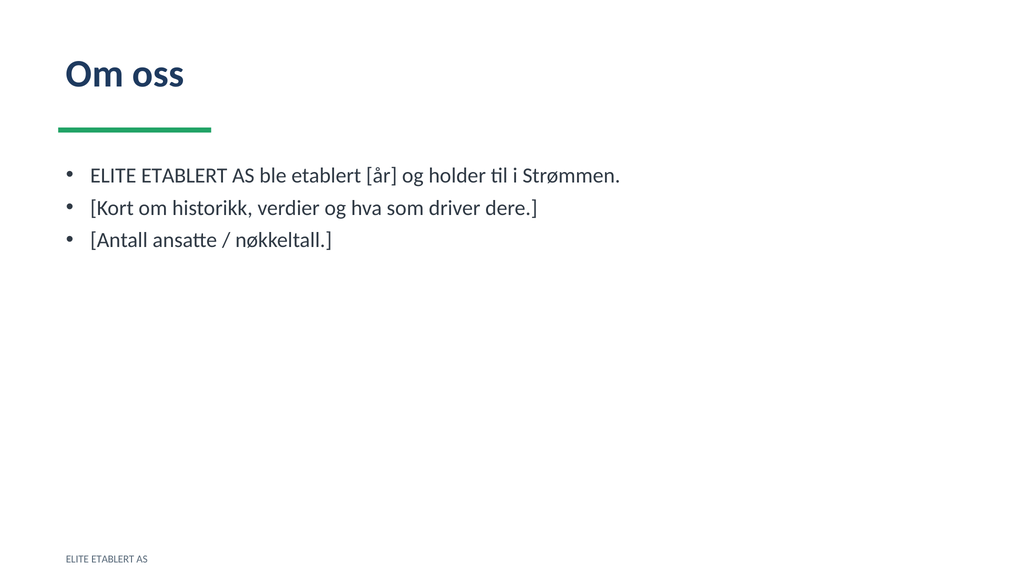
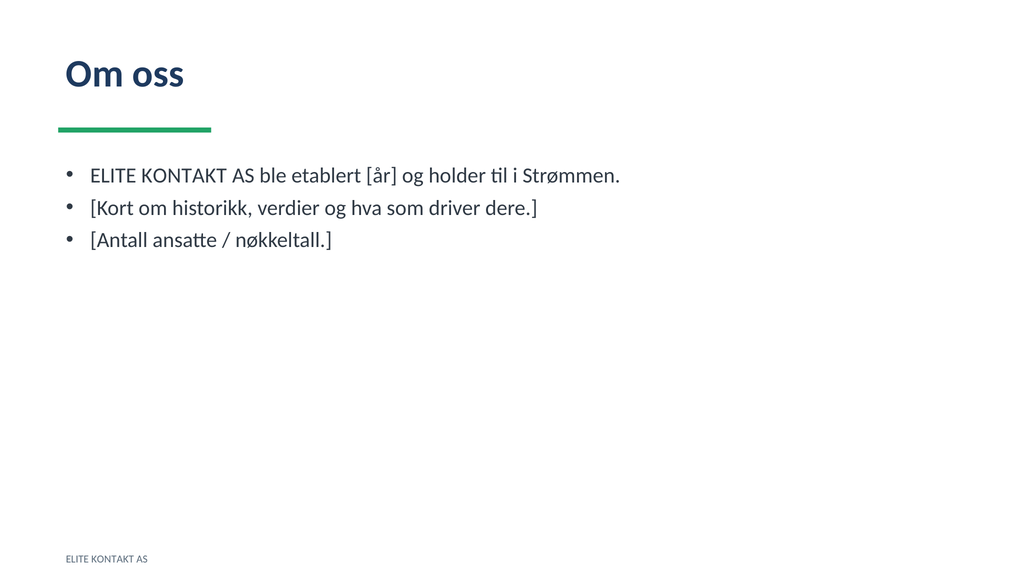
ETABLERT: ETABLERT -> KONTAKT (184, 175)
ETABLERT: ETABLERT -> KONTAKT (113, 559)
